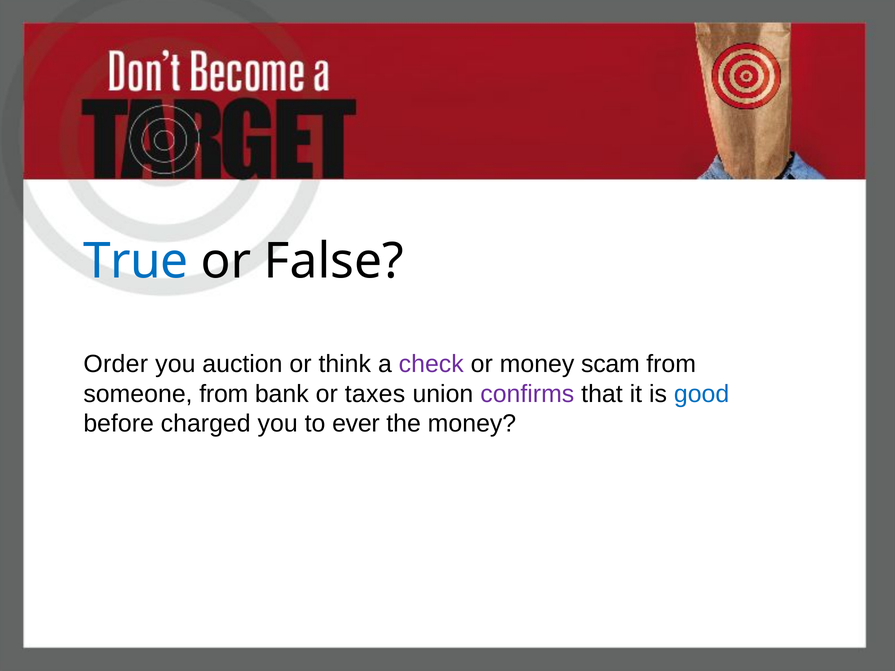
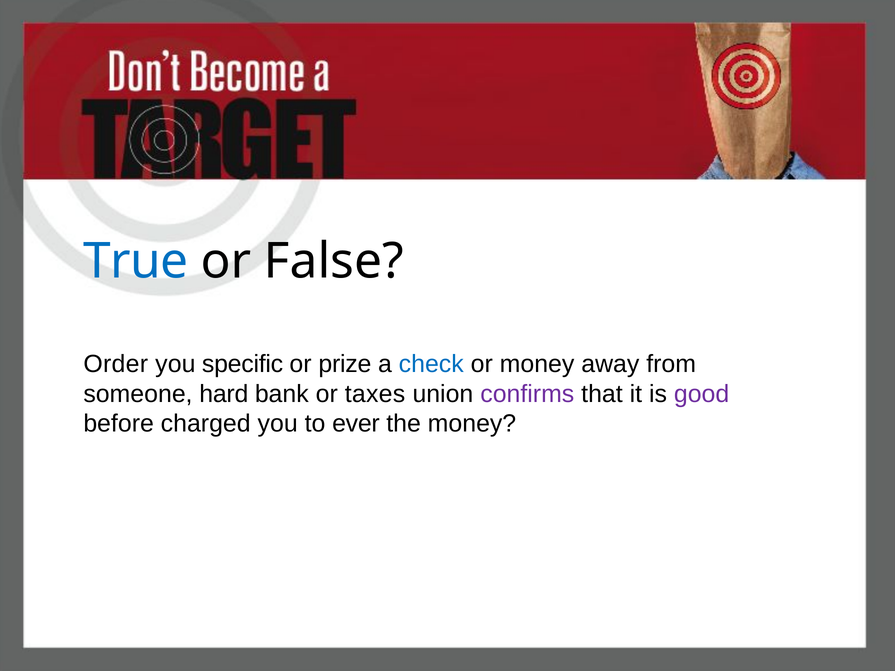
auction: auction -> specific (243, 364)
think: think -> prize (345, 364)
check colour: purple -> blue (431, 364)
scam: scam -> away (610, 364)
someone from: from -> hard (224, 394)
good colour: blue -> purple (702, 394)
